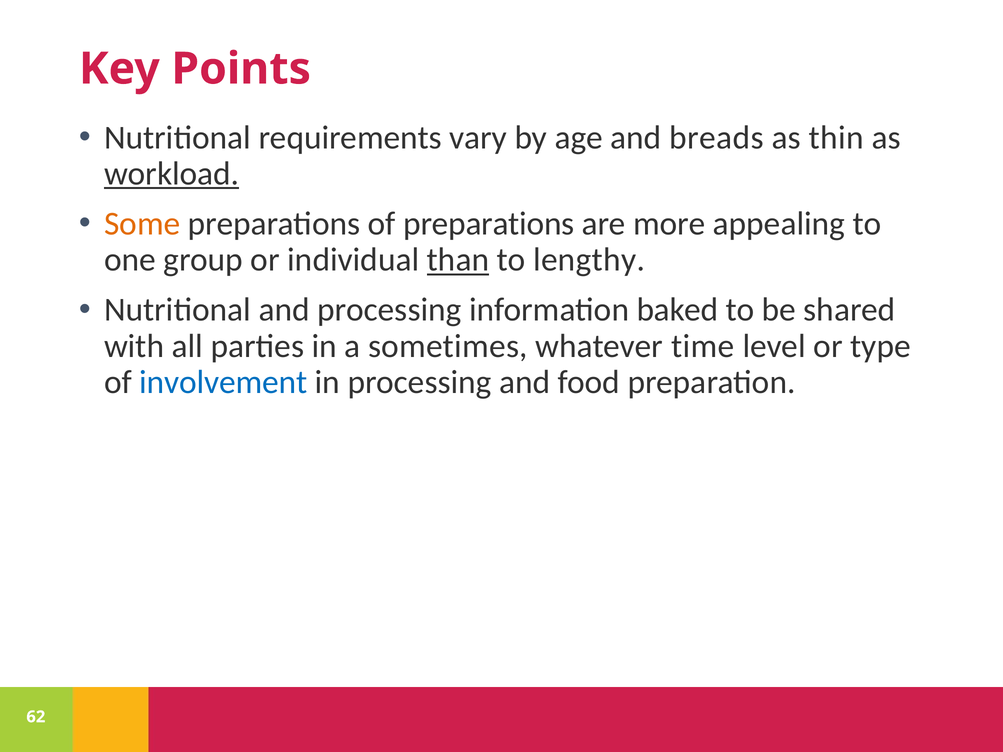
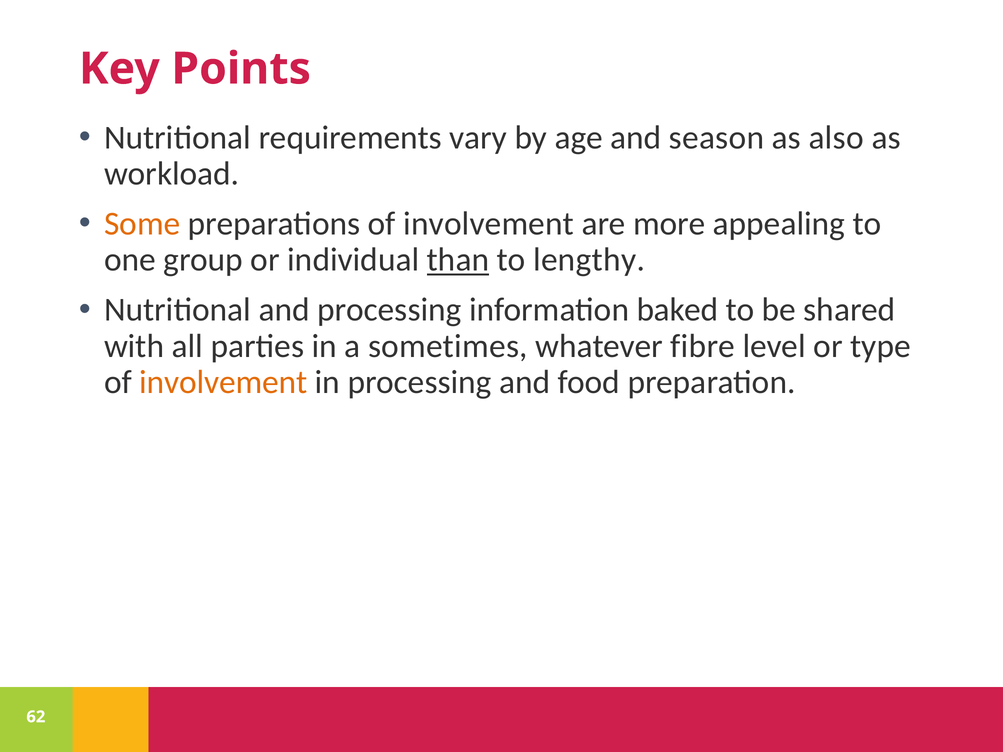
breads: breads -> season (717, 138)
thin: thin -> also (836, 138)
workload underline: present -> none (172, 174)
preparations of preparations: preparations -> involvement (489, 224)
time: time -> fibre (703, 346)
involvement colour: blue -> orange (223, 382)
